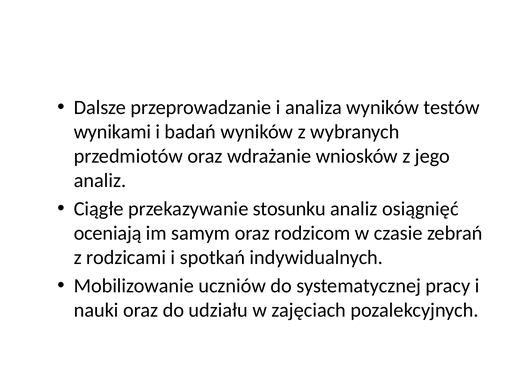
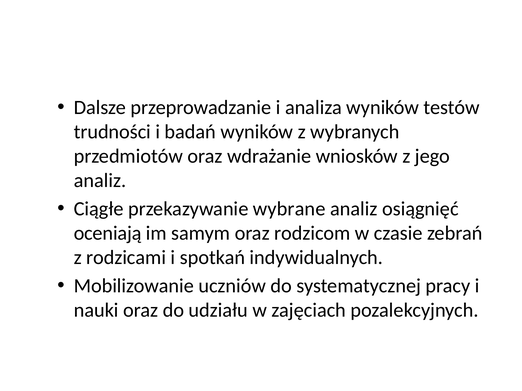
wynikami: wynikami -> trudności (112, 132)
stosunku: stosunku -> wybrane (289, 209)
